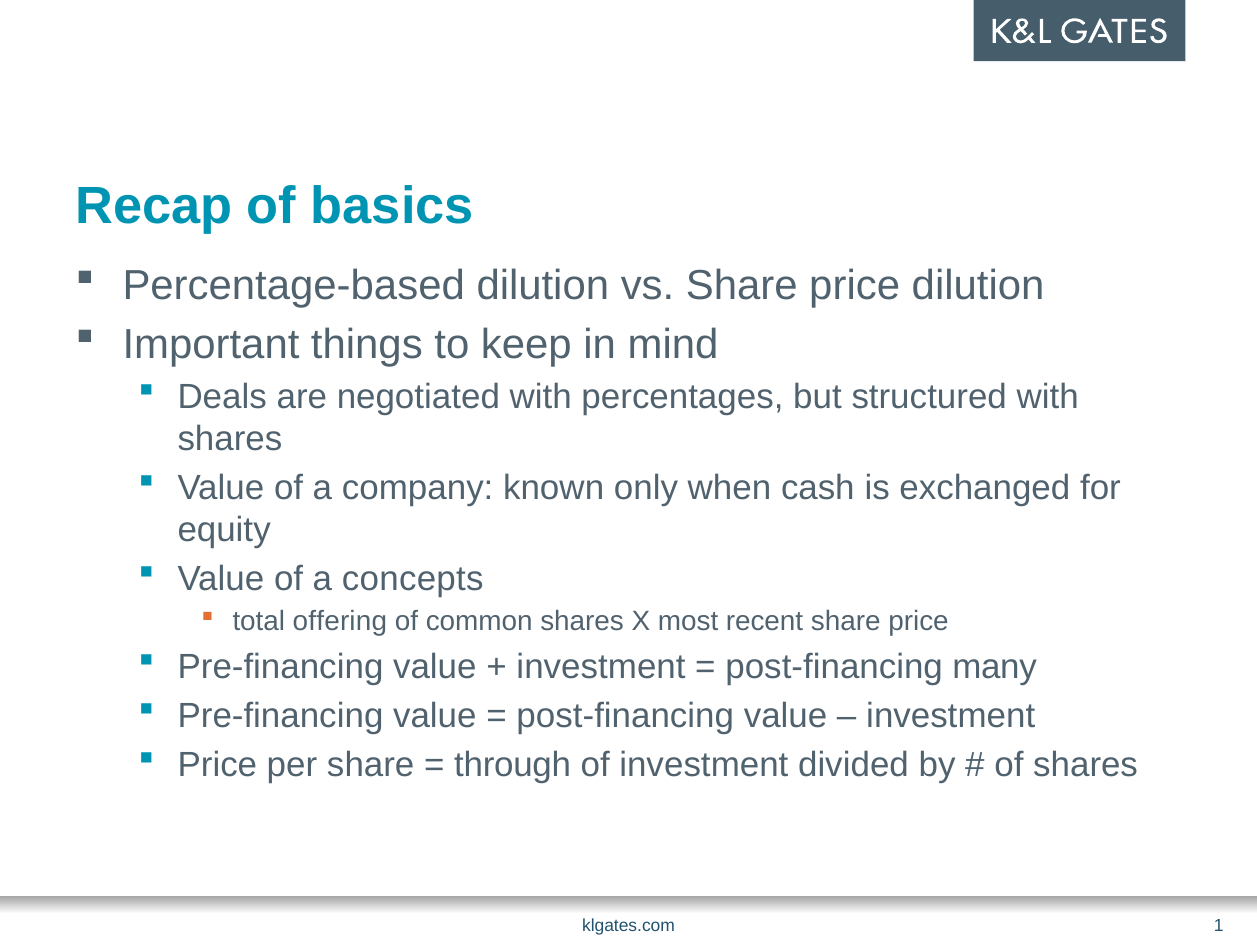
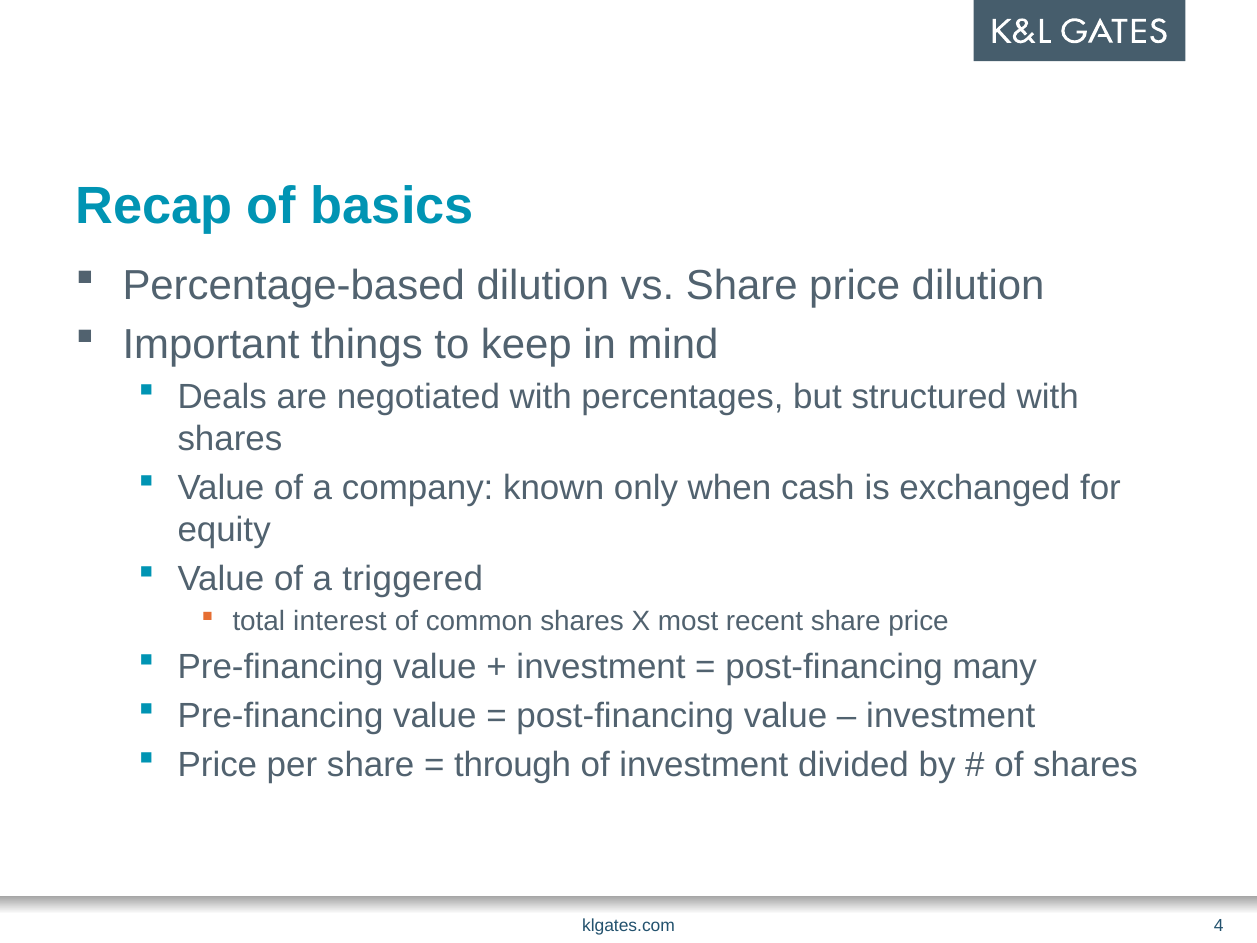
concepts: concepts -> triggered (413, 579)
offering: offering -> interest (340, 621)
1: 1 -> 4 (1219, 926)
